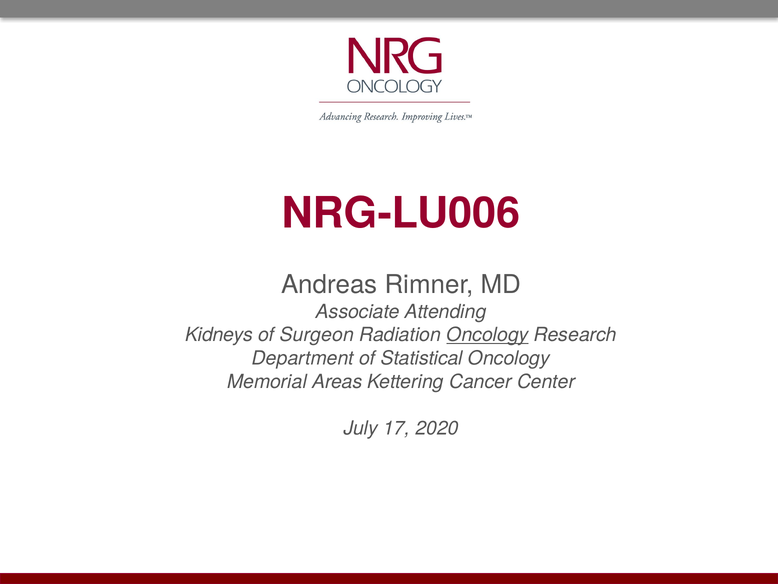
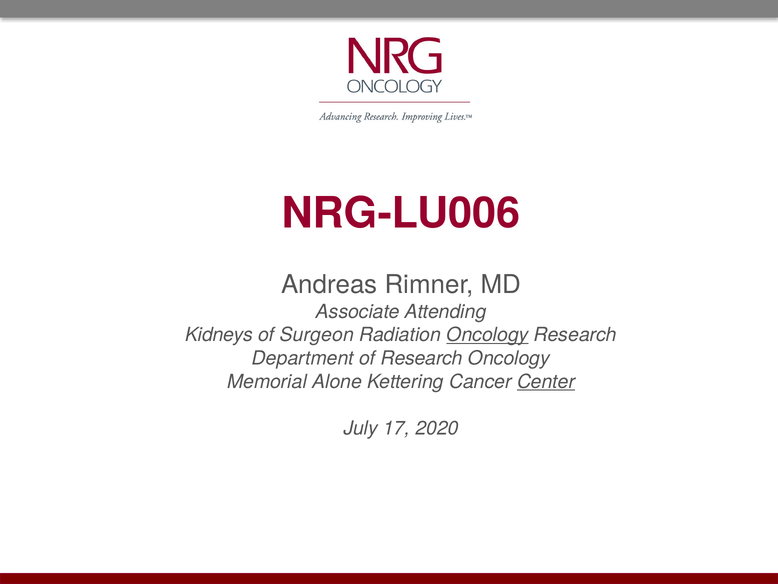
of Statistical: Statistical -> Research (422, 358)
Areas: Areas -> Alone (337, 381)
Center underline: none -> present (546, 381)
